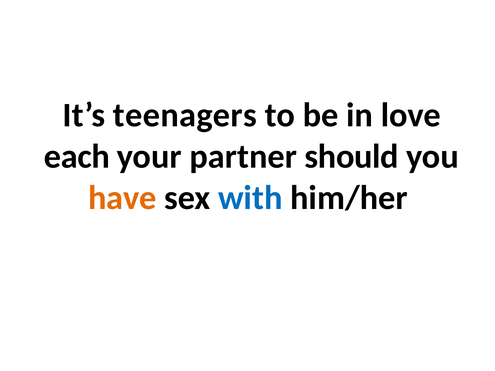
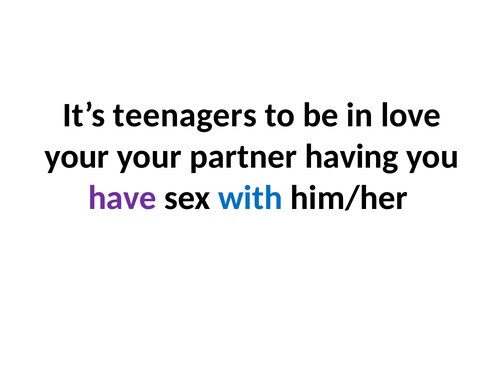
each: each -> your (77, 157)
should: should -> having (352, 157)
have colour: orange -> purple (122, 198)
